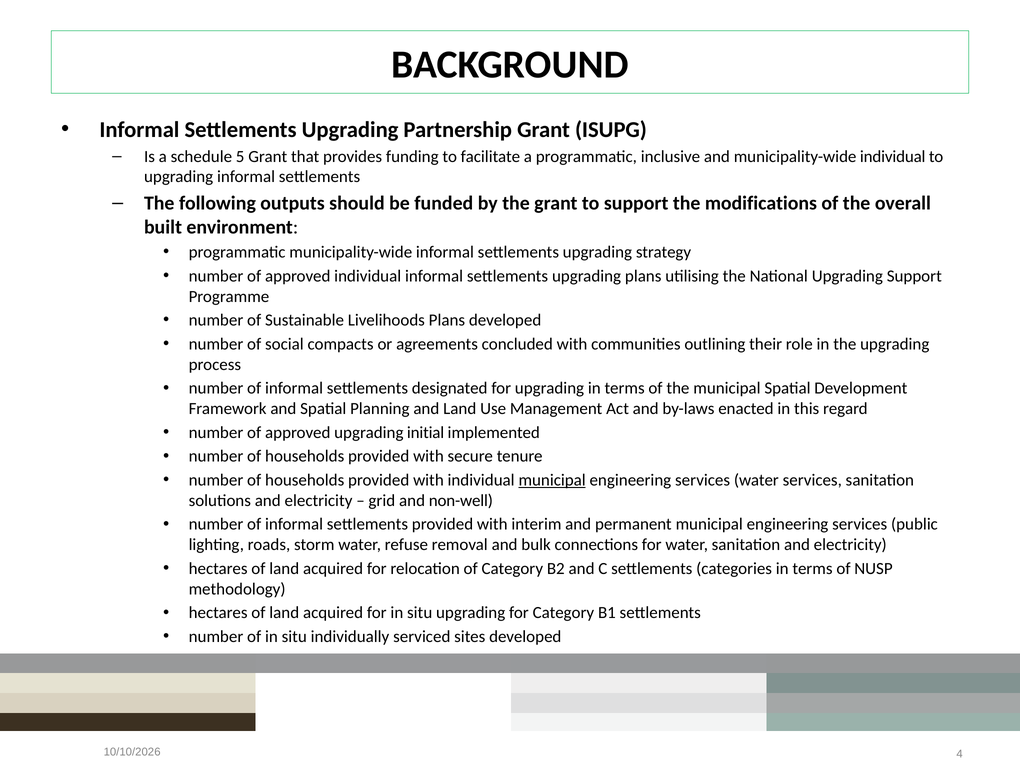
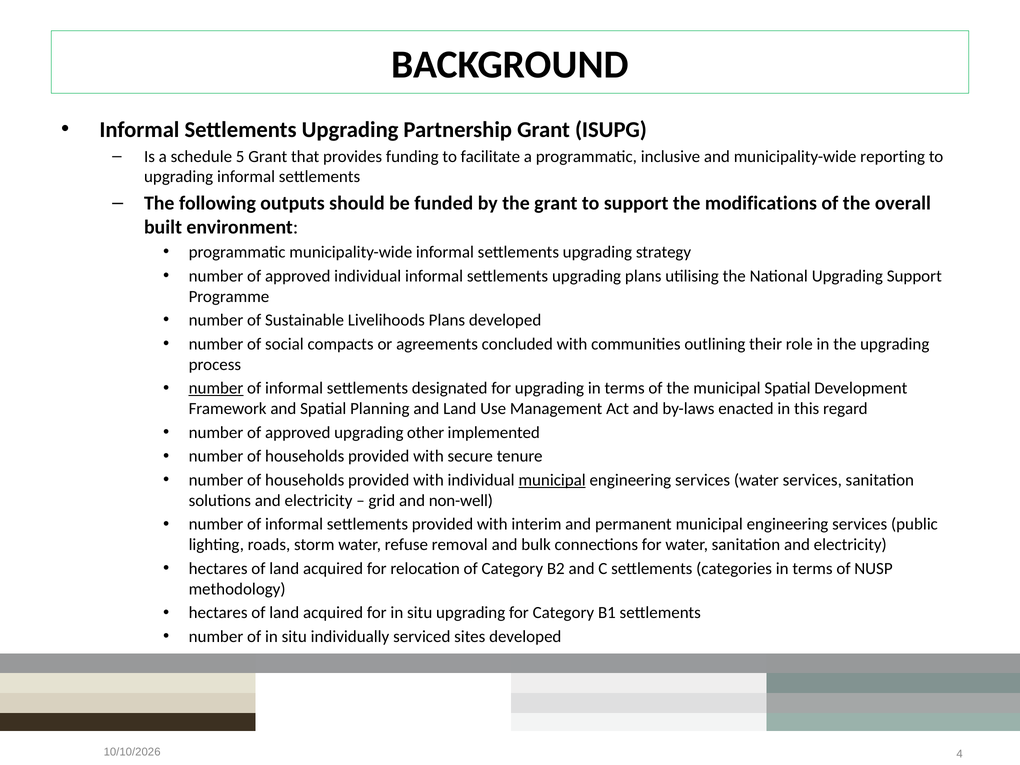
municipality-wide individual: individual -> reporting (893, 156)
number underline: none -> present (216, 388)
initial: initial -> other (426, 433)
